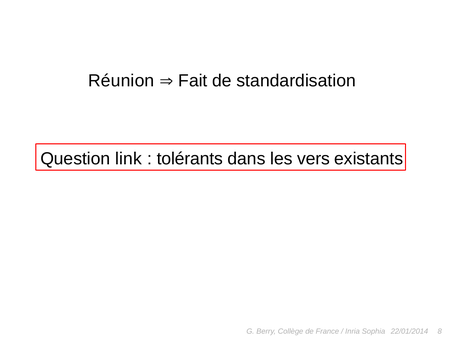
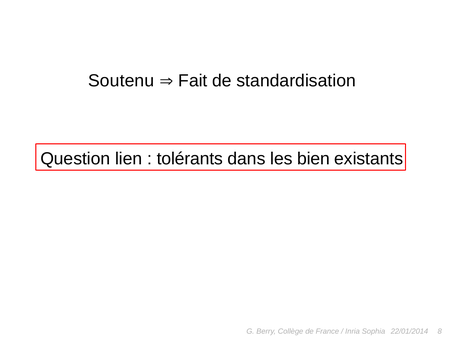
Réunion: Réunion -> Soutenu (121, 81)
link: link -> lien (129, 159)
vers: vers -> bien (313, 159)
